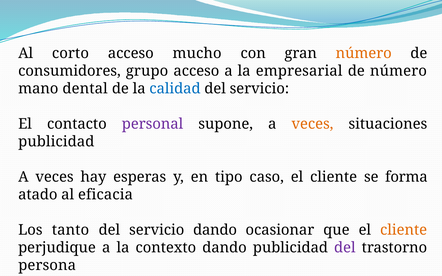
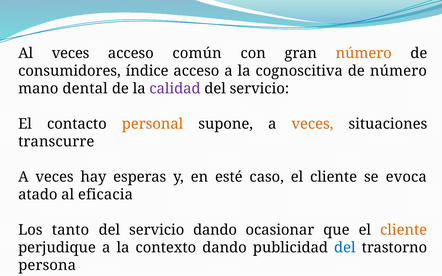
Al corto: corto -> veces (71, 53)
mucho: mucho -> común (197, 53)
grupo: grupo -> índice (147, 71)
empresarial: empresarial -> cognoscitiva (299, 71)
calidad colour: blue -> purple (175, 89)
personal colour: purple -> orange (153, 124)
publicidad: publicidad -> transcurre (56, 142)
tipo: tipo -> esté (229, 177)
forma: forma -> evoca (406, 177)
del colour: purple -> blue (345, 248)
